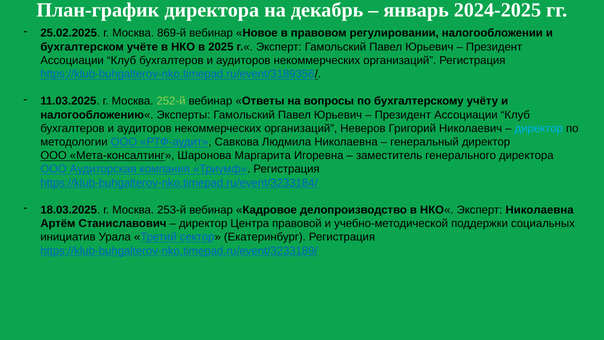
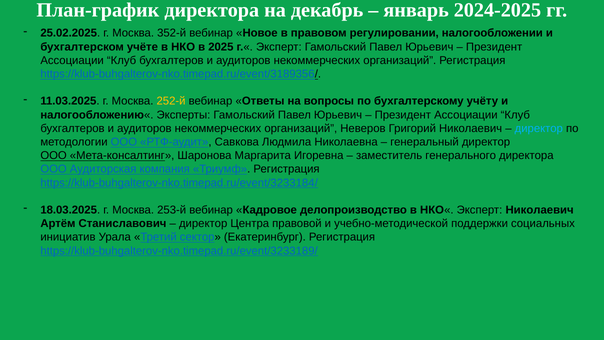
869-й: 869-й -> 352-й (172, 33)
252-й colour: light green -> yellow (171, 101)
Эксперт Николаевна: Николаевна -> Николаевич (540, 210)
